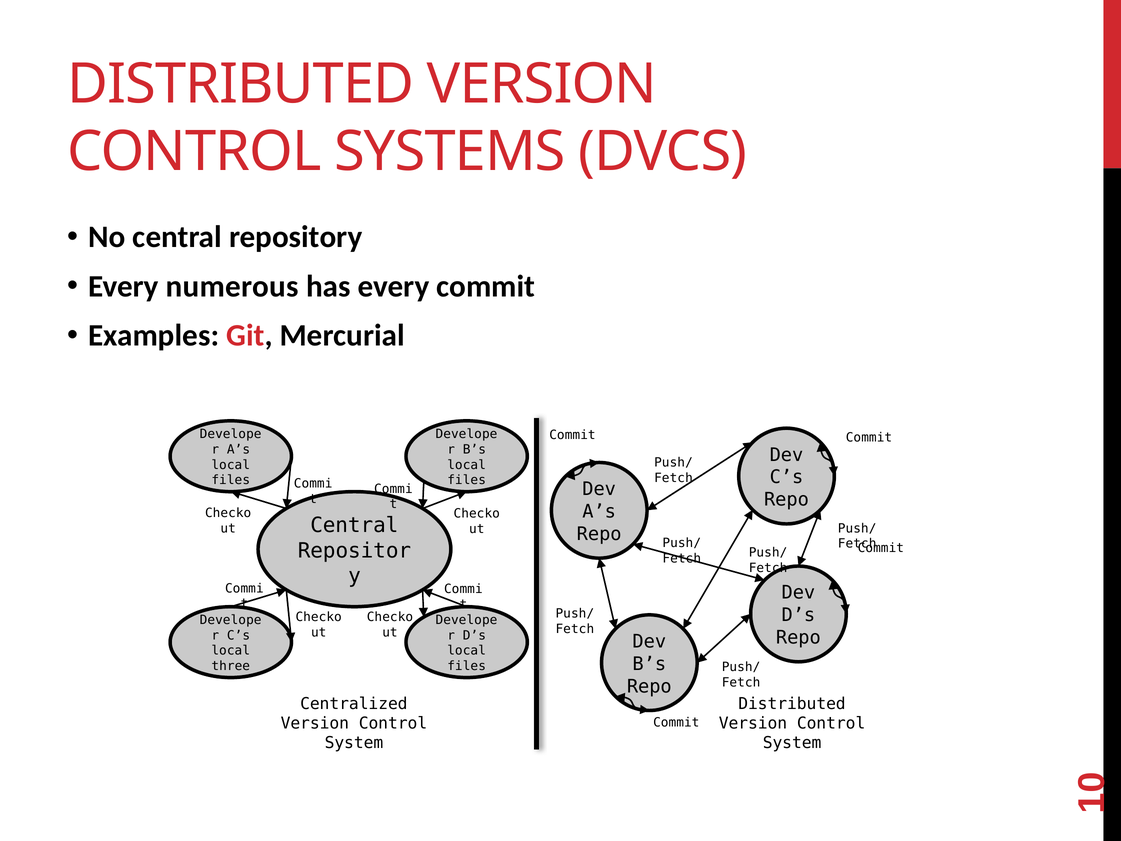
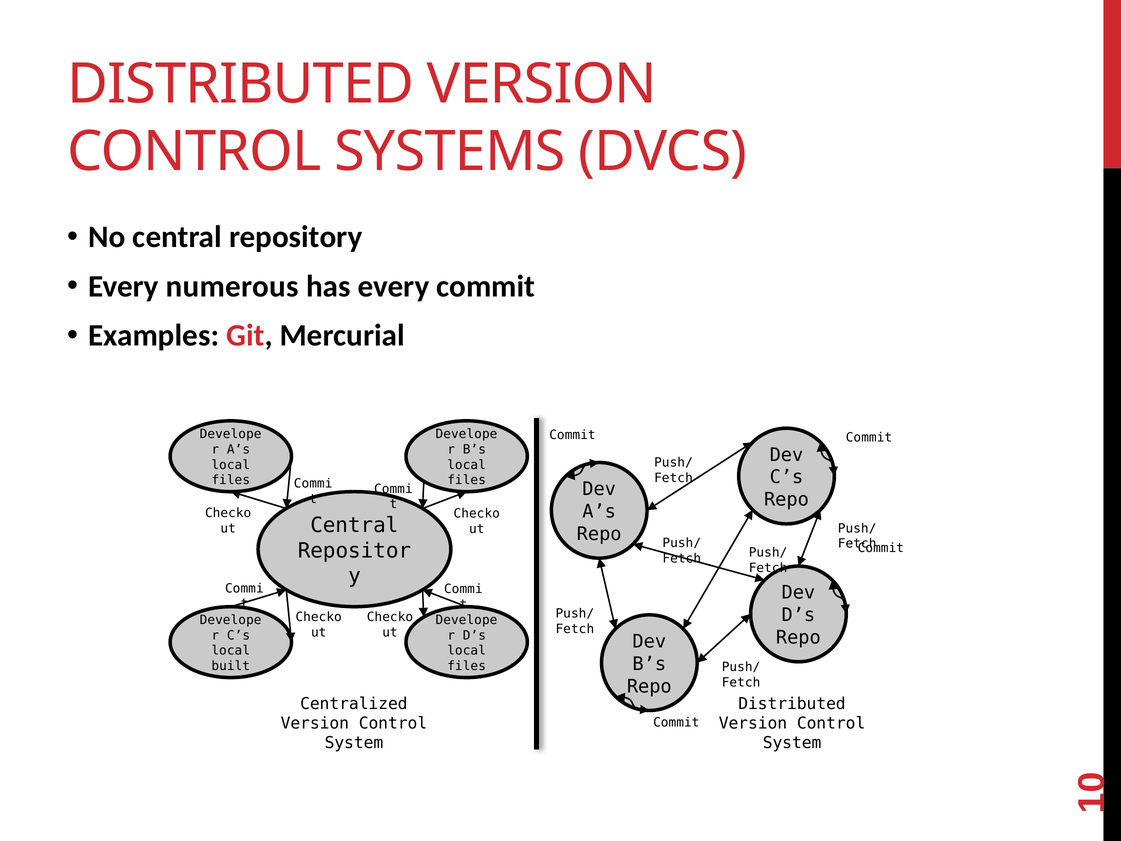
three: three -> built (231, 666)
